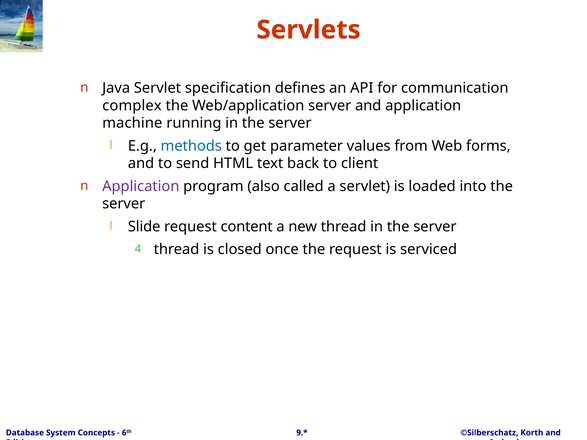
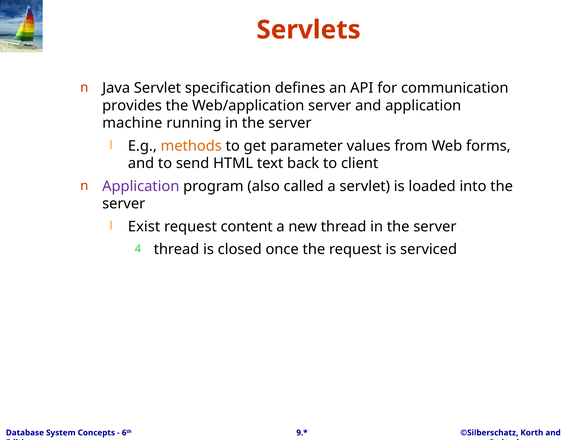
complex: complex -> provides (132, 106)
methods colour: blue -> orange (191, 146)
Slide: Slide -> Exist (144, 227)
